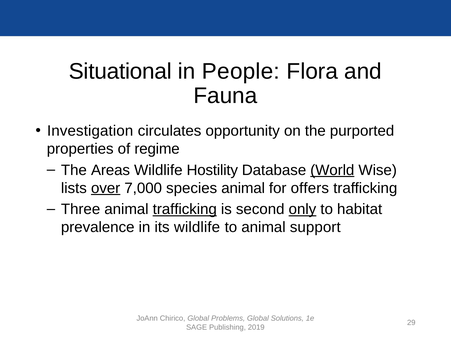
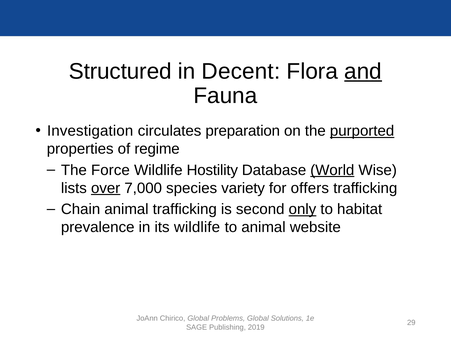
Situational: Situational -> Structured (120, 71)
People: People -> Decent (241, 71)
and underline: none -> present (363, 71)
opportunity: opportunity -> preparation (243, 131)
purported underline: none -> present (362, 131)
Areas: Areas -> Force (110, 170)
species animal: animal -> variety (243, 188)
Three: Three -> Chain (81, 209)
trafficking underline: present -> none (185, 209)
support: support -> website (315, 227)
